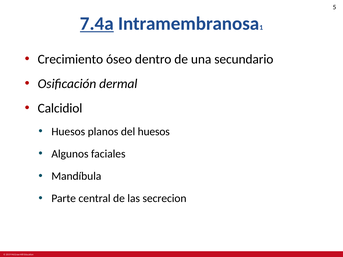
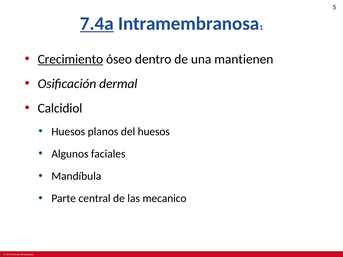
Crecimiento underline: none -> present (70, 59)
secundario: secundario -> mantienen (244, 59)
secrecion: secrecion -> mecanico (165, 199)
